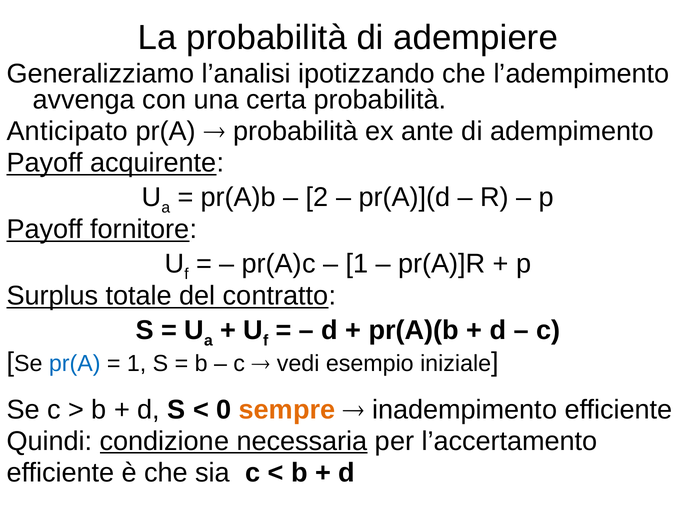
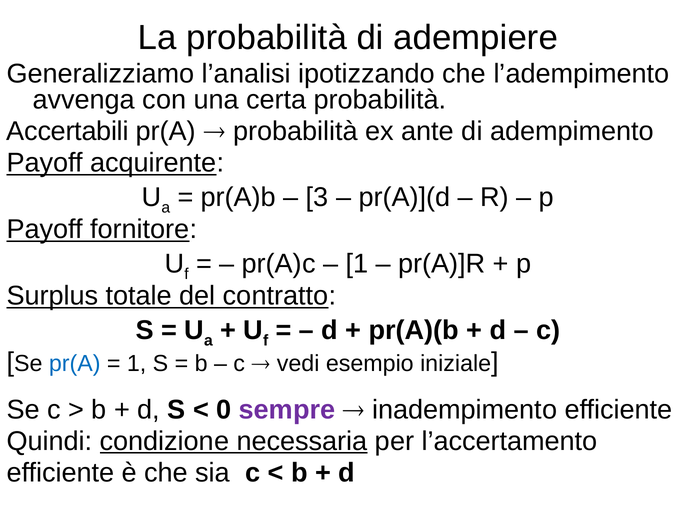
Anticipato: Anticipato -> Accertabili (68, 131)
2: 2 -> 3 (317, 197)
sempre colour: orange -> purple (287, 409)
